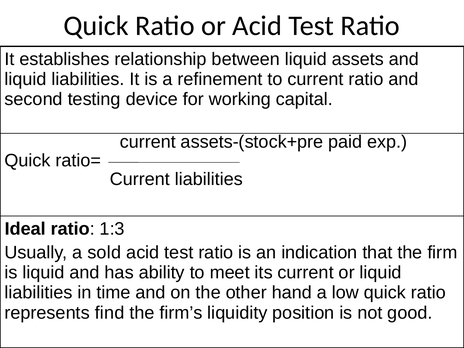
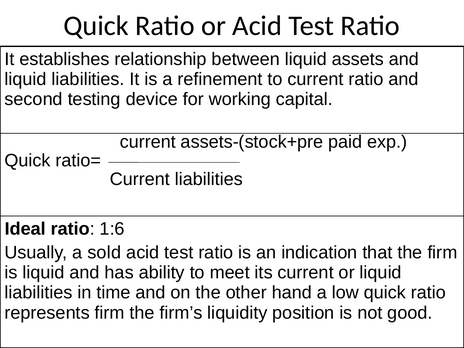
1:3: 1:3 -> 1:6 (112, 229)
represents find: find -> firm (110, 313)
